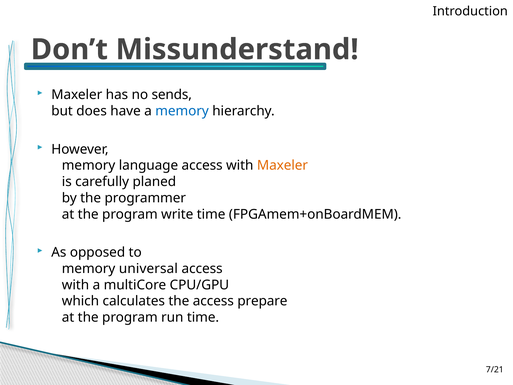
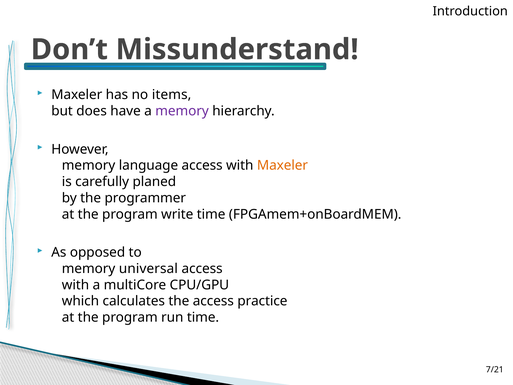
sends: sends -> items (172, 95)
memory colour: blue -> purple (182, 111)
prepare: prepare -> practice (262, 301)
